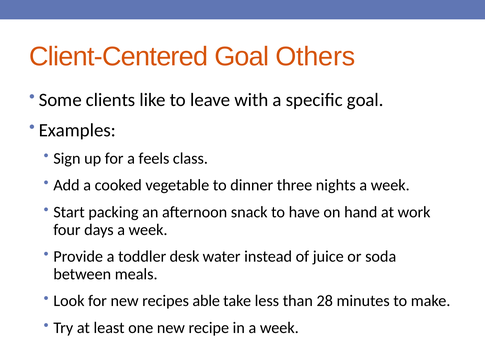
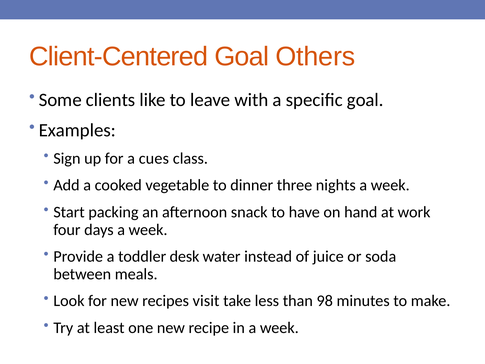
feels: feels -> cues (154, 158)
able: able -> visit (206, 301)
28: 28 -> 98 (325, 301)
